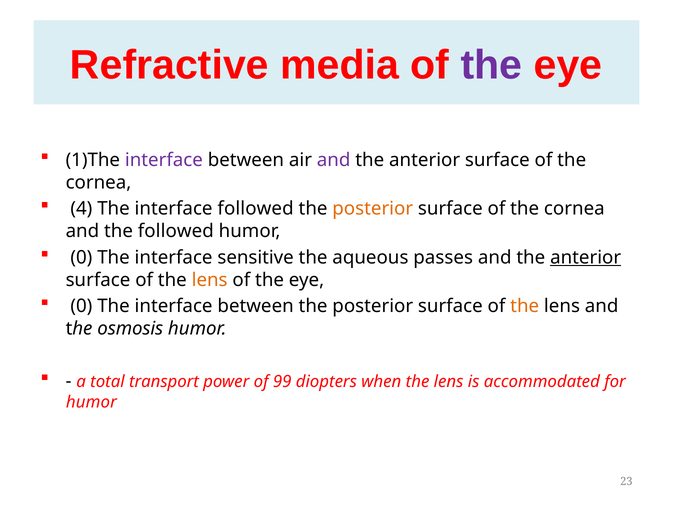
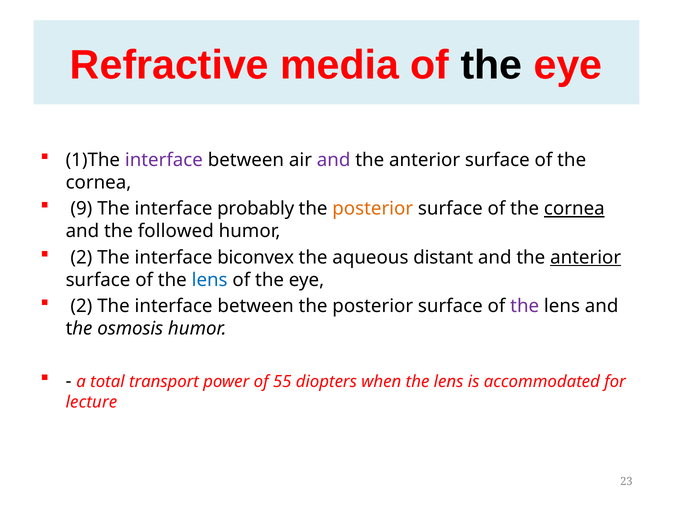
the colour: purple -> black (491, 65)
4: 4 -> 9 (81, 209)
interface followed: followed -> probably (256, 209)
cornea underline: none -> present (574, 209)
0: 0 -> 2 (81, 257)
sensitive: sensitive -> biconvex (256, 257)
passes: passes -> distant (443, 257)
lens colour: orange -> blue (210, 280)
0: 0 -> 2 (81, 306)
the colour: orange -> purple (525, 306)
99: 99 -> 55 (282, 381)
humor: humor -> lecture (91, 402)
